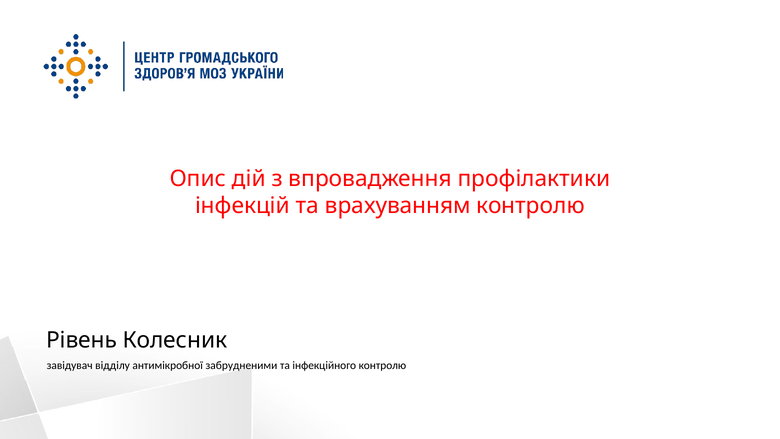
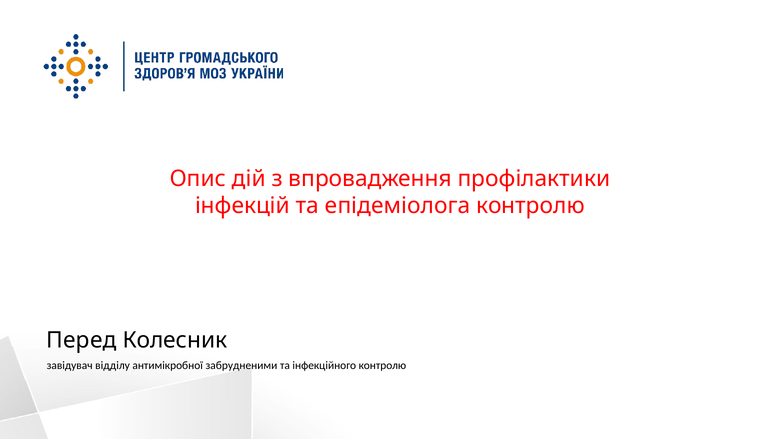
врахуванням: врахуванням -> епідеміолога (398, 206)
Рівень: Рівень -> Перед (81, 340)
